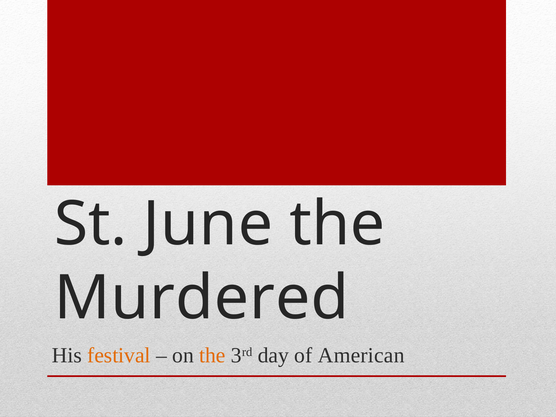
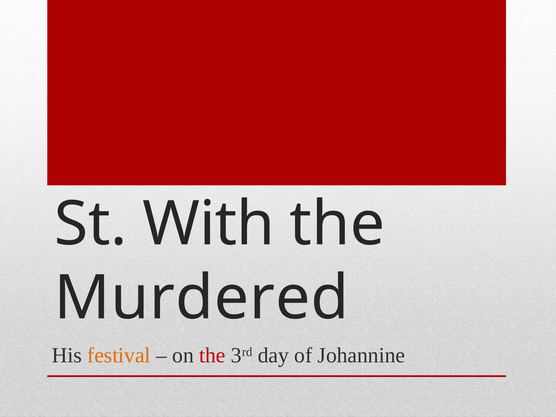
June: June -> With (209, 224)
the colour: orange -> red (212, 356)
American: American -> Johannine (361, 356)
